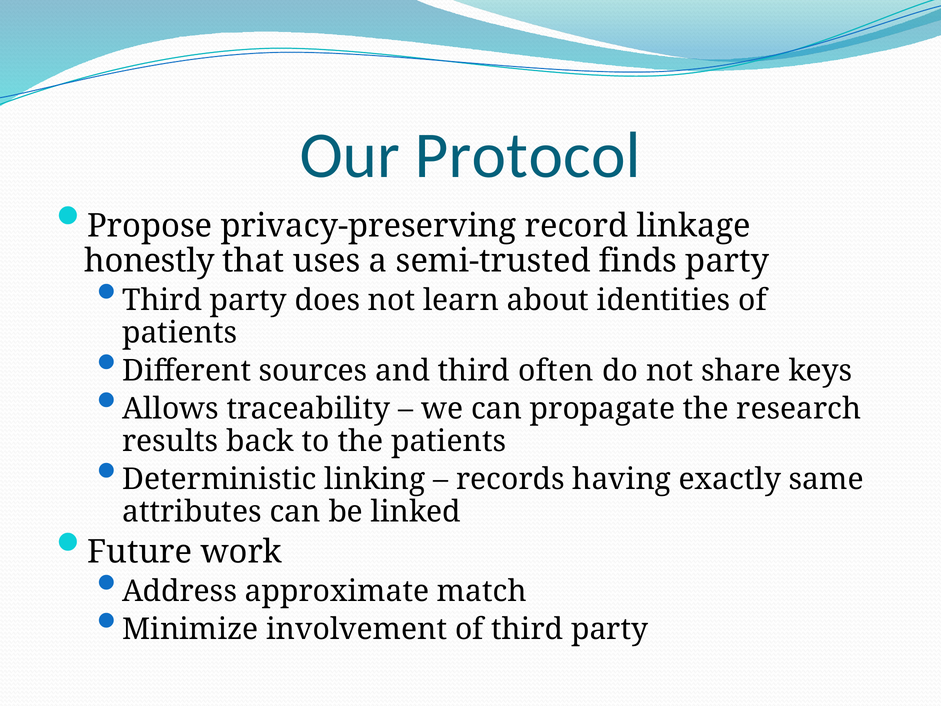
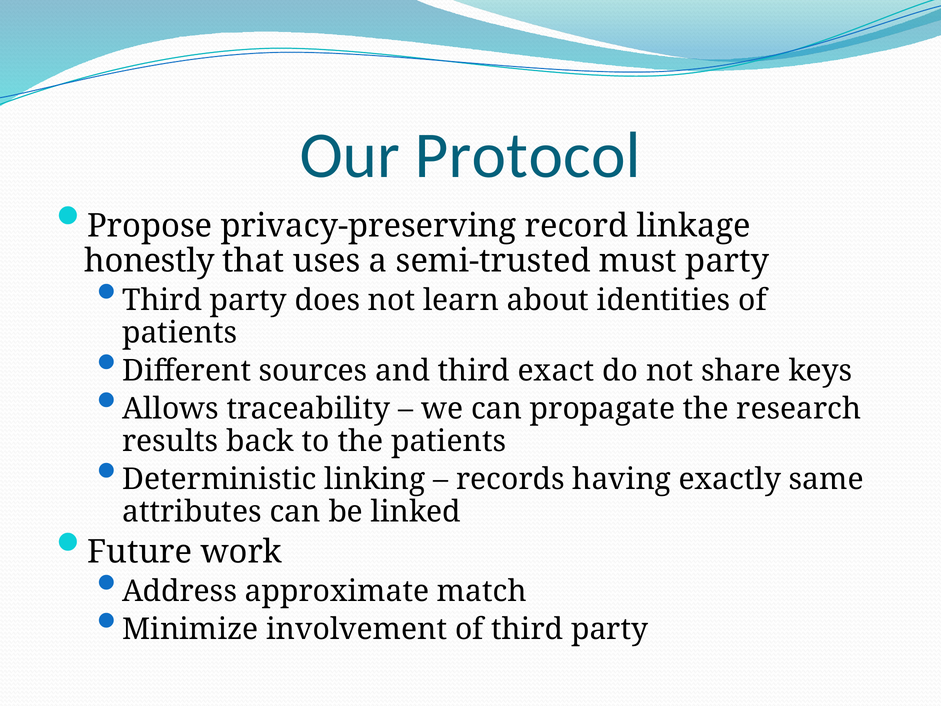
finds: finds -> must (638, 261)
often: often -> exact (556, 371)
